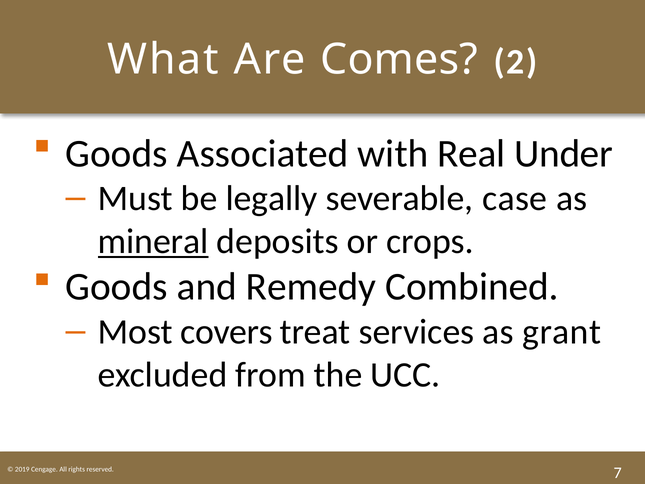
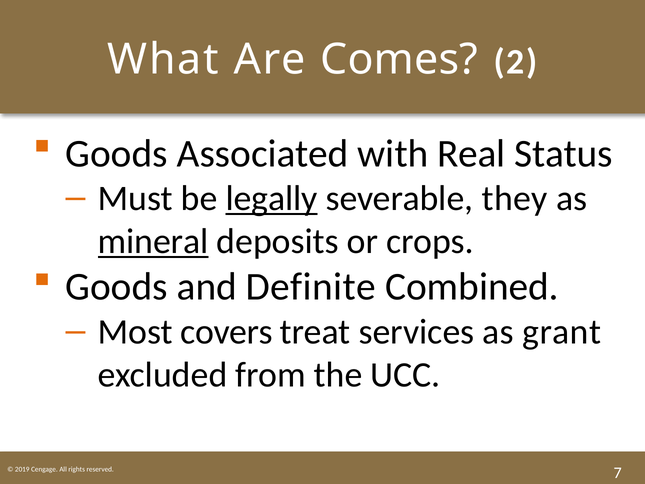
Under: Under -> Status (563, 154)
legally underline: none -> present (272, 198)
case: case -> they (515, 198)
Remedy: Remedy -> Definite (311, 287)
